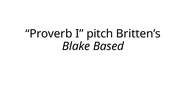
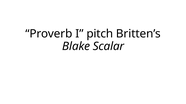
Based: Based -> Scalar (109, 46)
